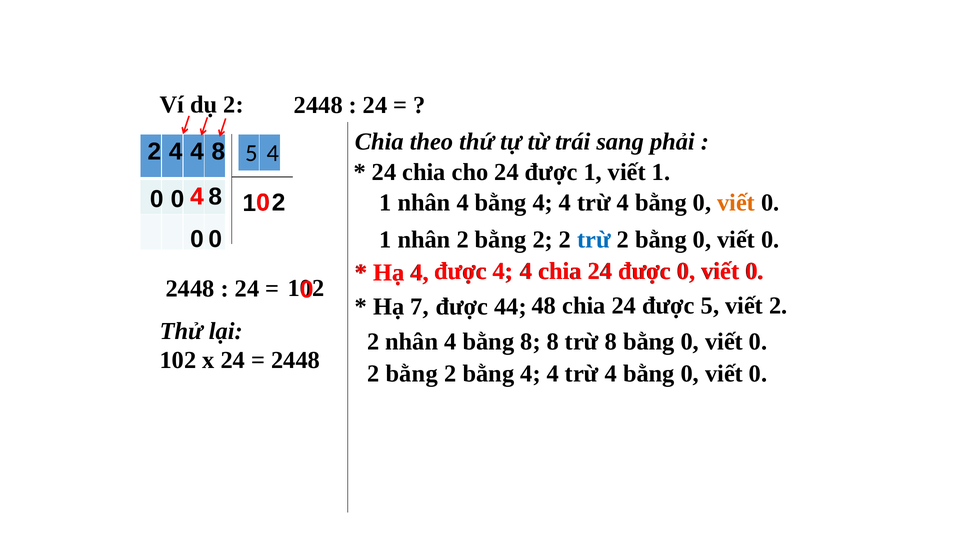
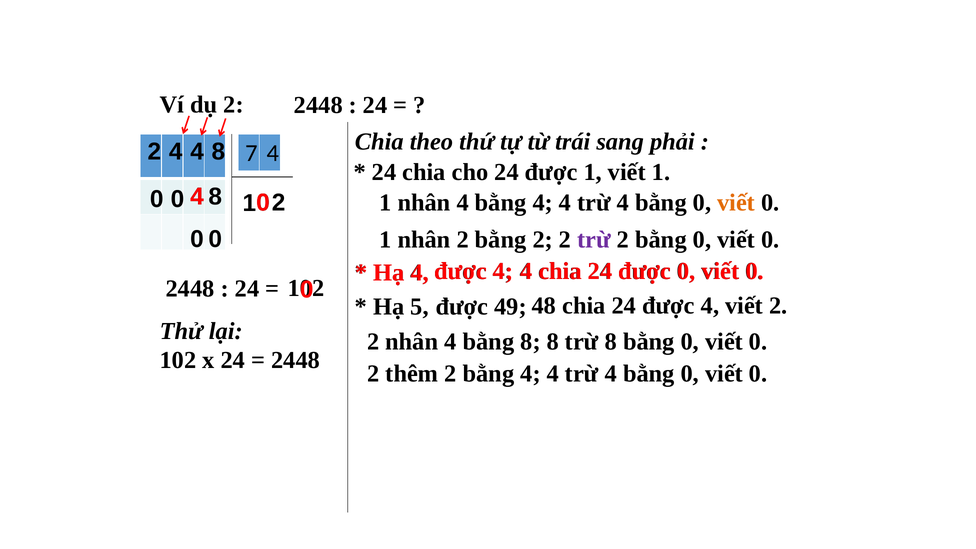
8 5: 5 -> 7 (251, 153)
trừ colour: blue -> purple (594, 240)
24 được 5: 5 -> 4 (710, 306)
7: 7 -> 5 (420, 307)
44: 44 -> 49 (510, 307)
bằng: bằng -> thêm (412, 374)
